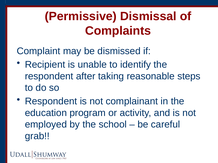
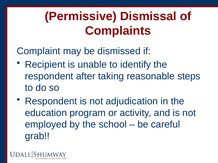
complainant: complainant -> adjudication (132, 102)
